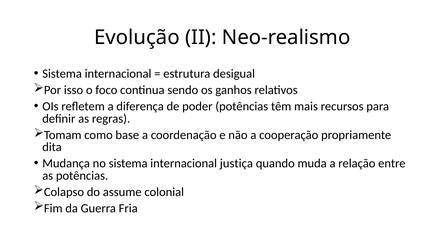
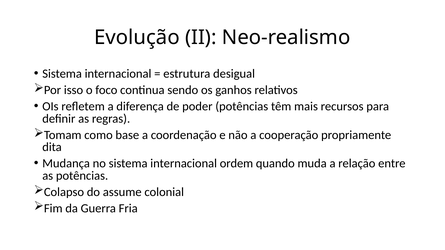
justiça: justiça -> ordem (236, 164)
